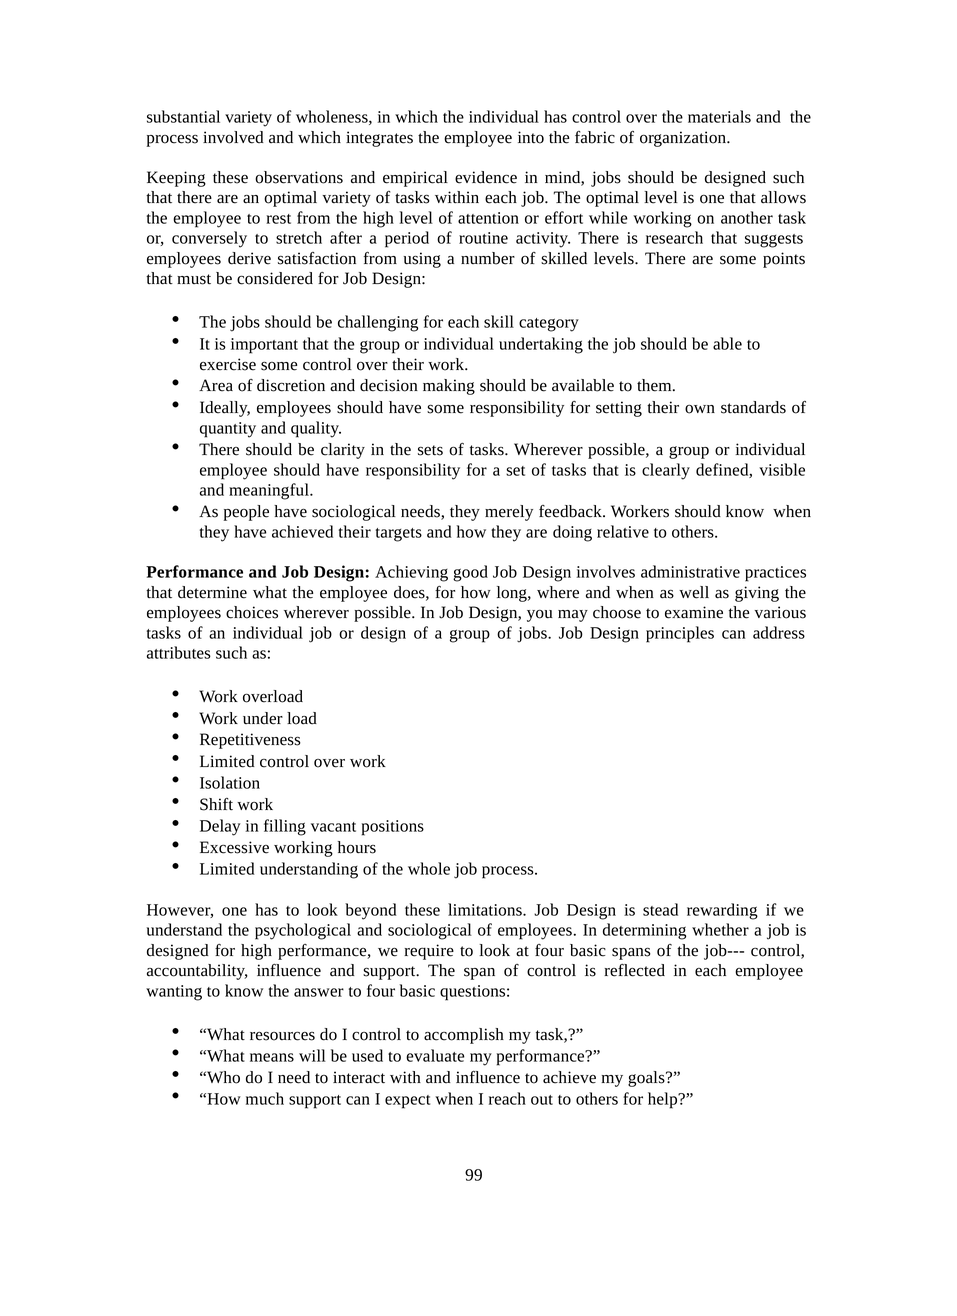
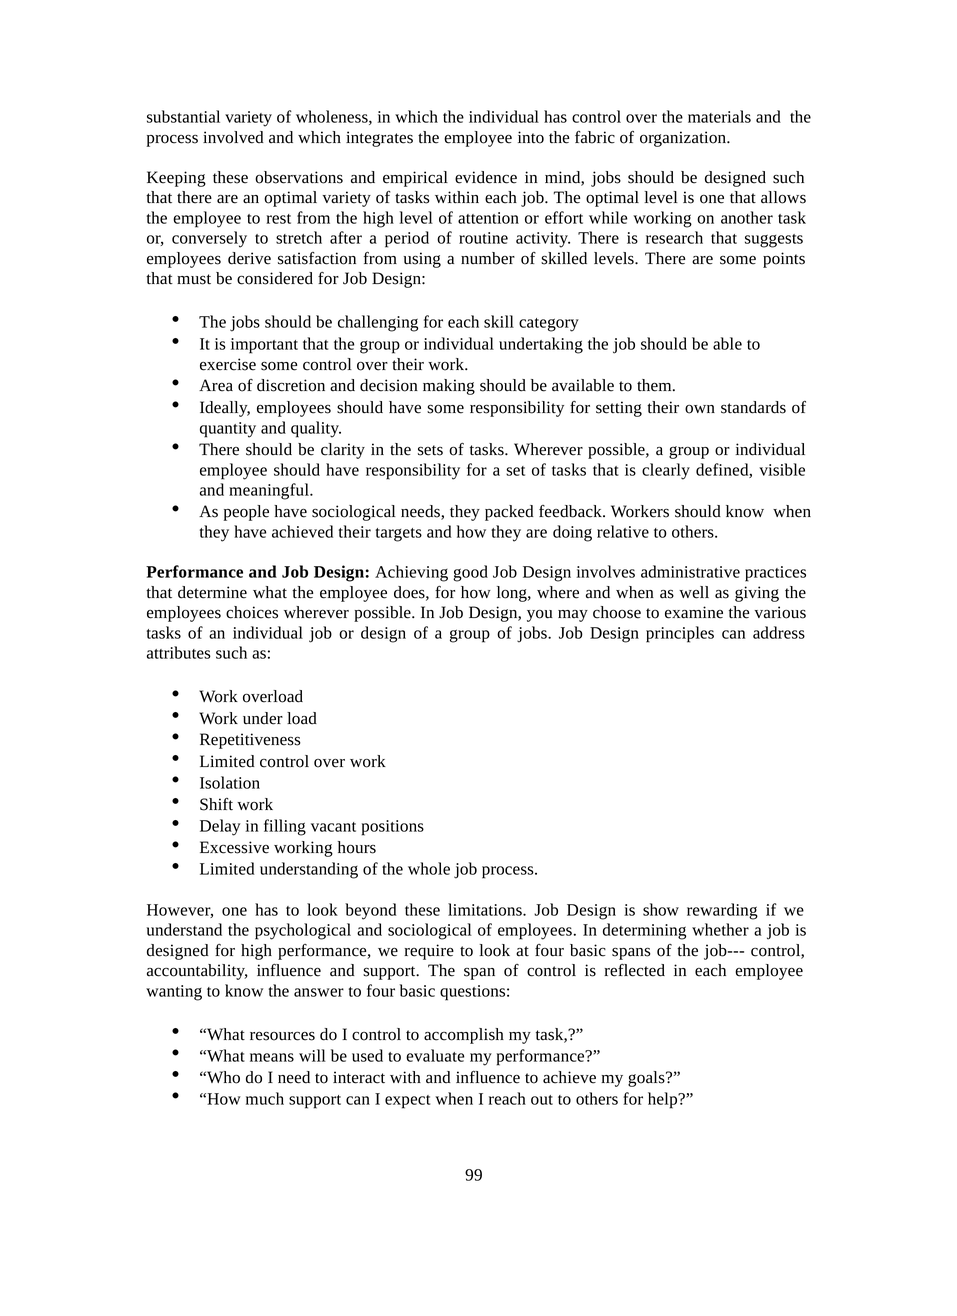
merely: merely -> packed (509, 512)
stead: stead -> show (661, 910)
